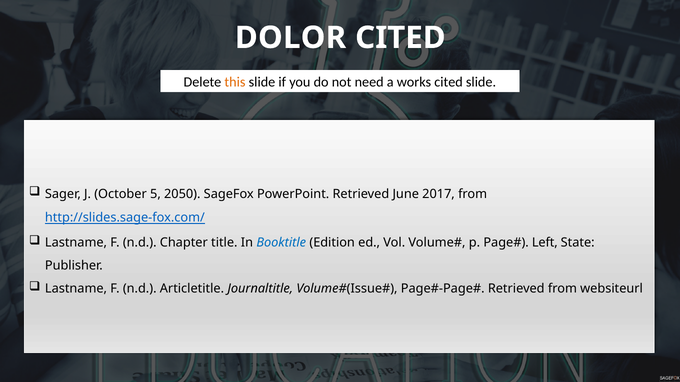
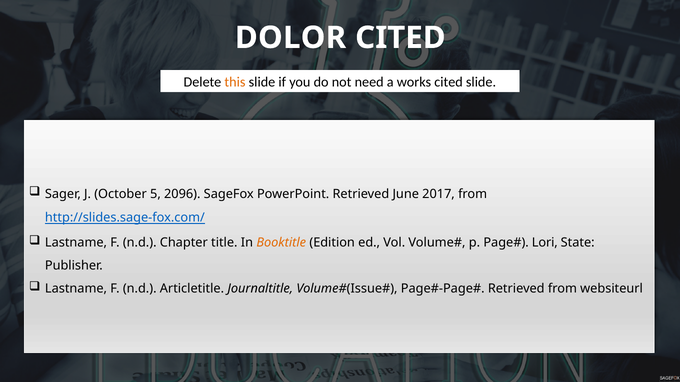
2050: 2050 -> 2096 (182, 194)
Booktitle colour: blue -> orange (281, 243)
Left: Left -> Lori (545, 243)
